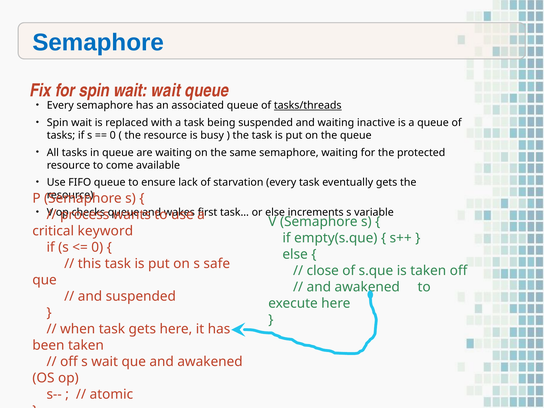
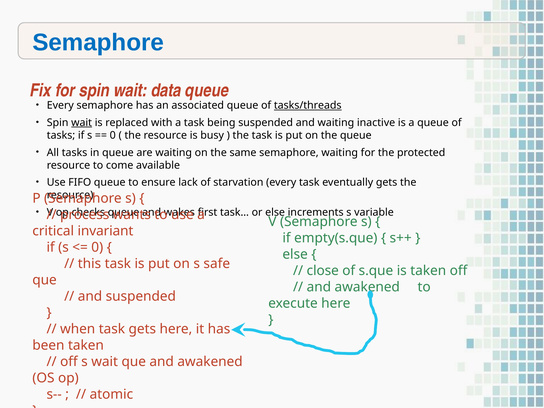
wait wait: wait -> data (166, 91)
wait underline: none -> present (82, 123)
keyword: keyword -> invariant (105, 231)
